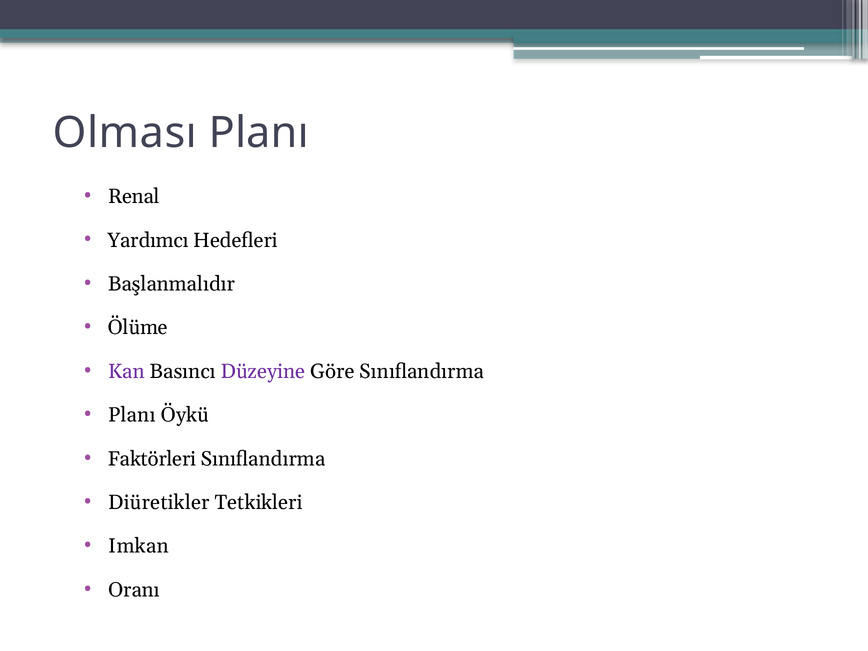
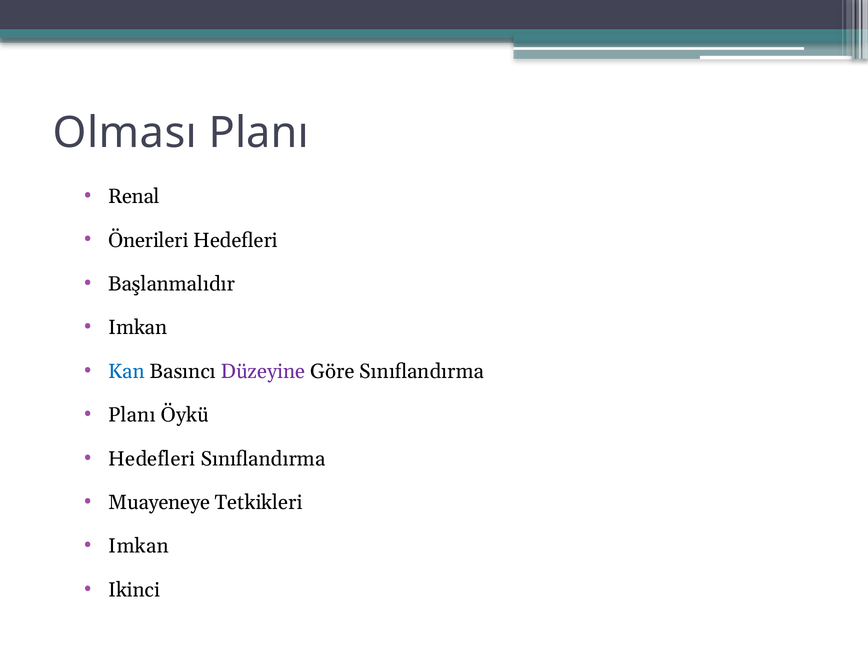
Yardımcı: Yardımcı -> Önerileri (148, 240)
Ölüme: Ölüme -> Imkan (138, 328)
Kan colour: purple -> blue (126, 371)
Faktörleri: Faktörleri -> Hedefleri (152, 459)
Diüretikler: Diüretikler -> Muayeneye (159, 503)
Oranı: Oranı -> Ikinci (134, 590)
